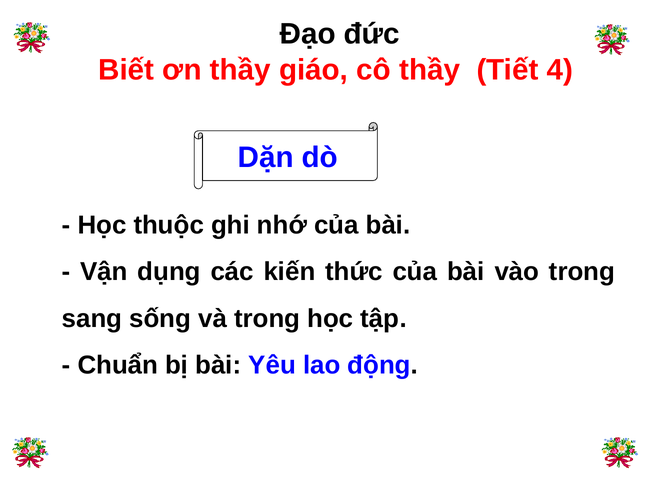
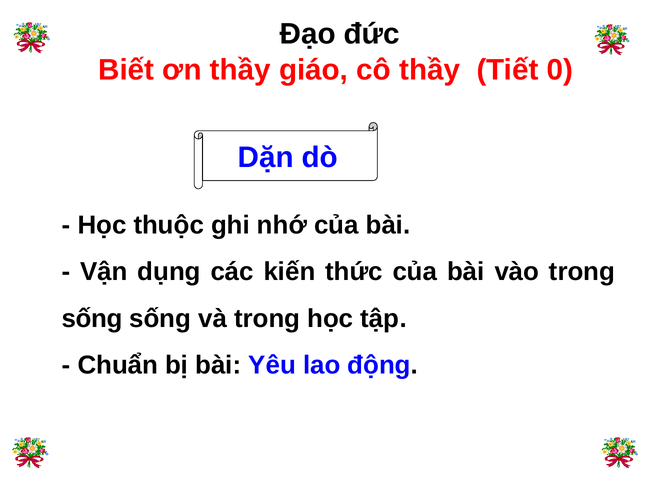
4: 4 -> 0 (560, 70)
sang: sang -> sống (92, 318)
